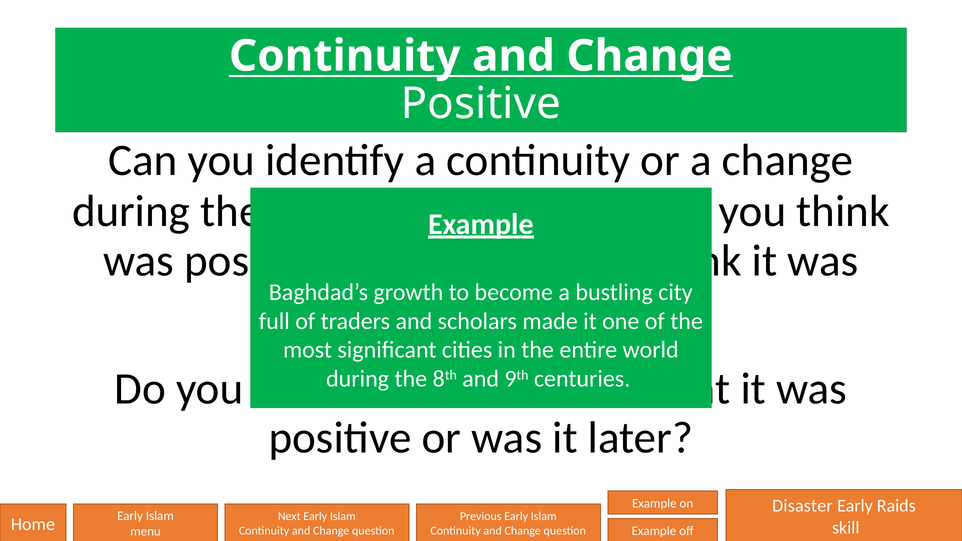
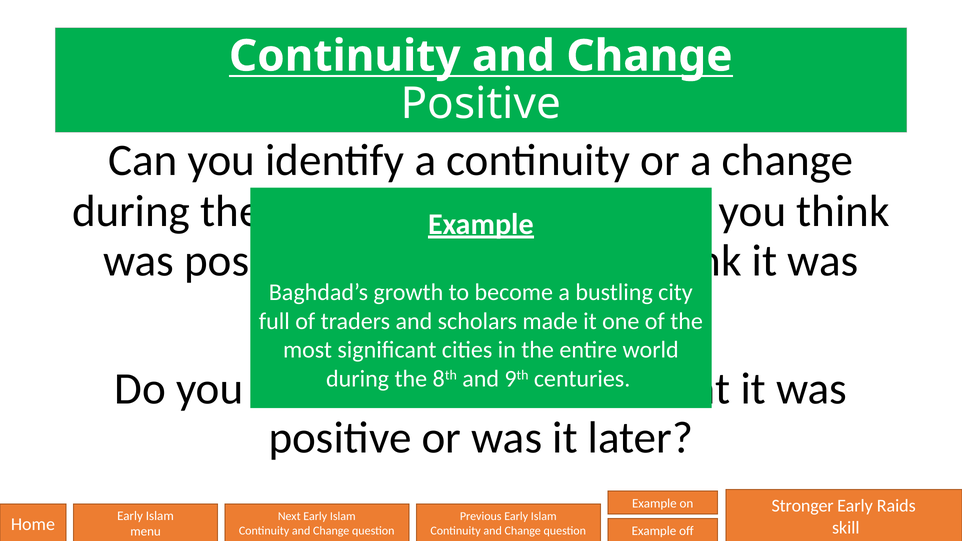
Disaster: Disaster -> Stronger (803, 506)
